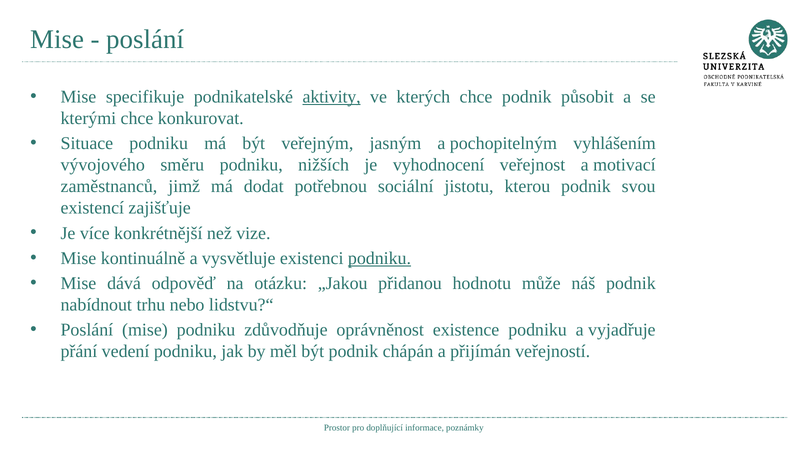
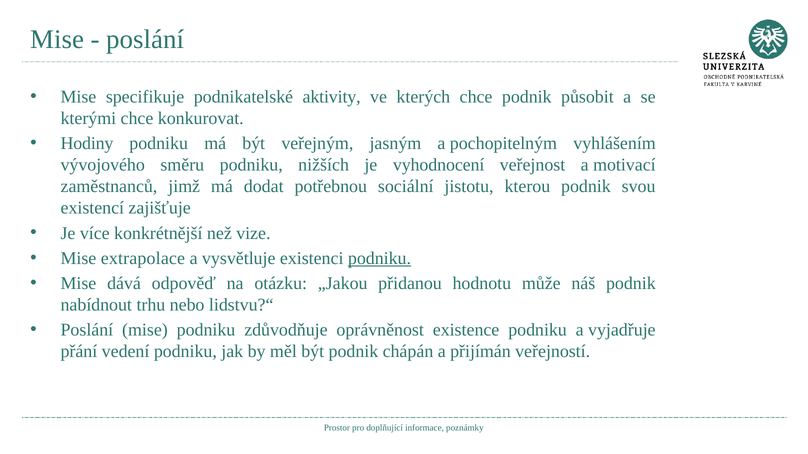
aktivity underline: present -> none (332, 97)
Situace: Situace -> Hodiny (87, 144)
kontinuálně: kontinuálně -> extrapolace (143, 258)
